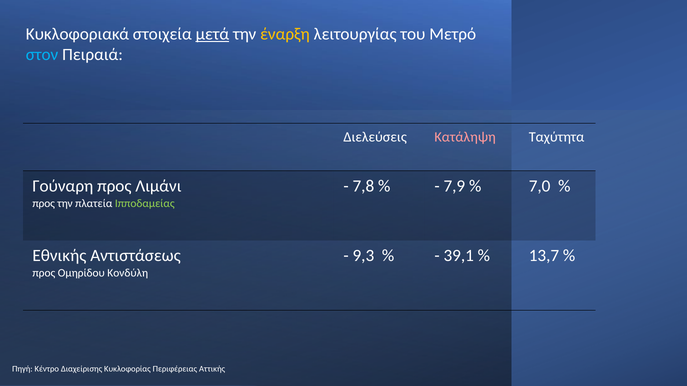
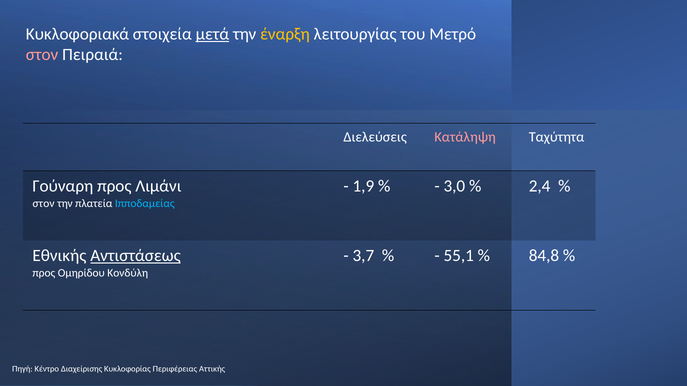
στον colour: light blue -> pink (42, 55)
7,8: 7,8 -> 1,9 (363, 186)
7,9: 7,9 -> 3,0 (454, 186)
7,0: 7,0 -> 2,4 (540, 186)
προς: προς -> στον (44, 204)
Ιπποδαμείας colour: light green -> light blue (145, 204)
Αντιστάσεως underline: none -> present (135, 256)
9,3: 9,3 -> 3,7 (363, 256)
39,1: 39,1 -> 55,1 (459, 256)
13,7: 13,7 -> 84,8 (544, 256)
